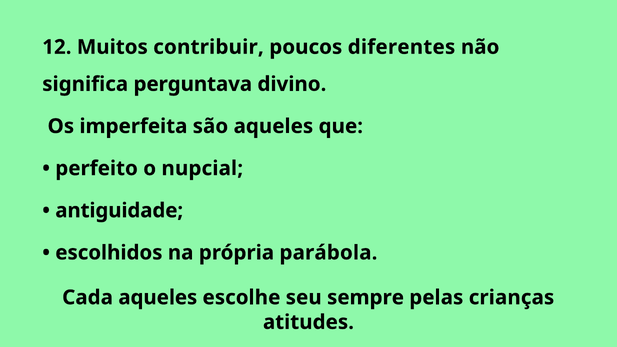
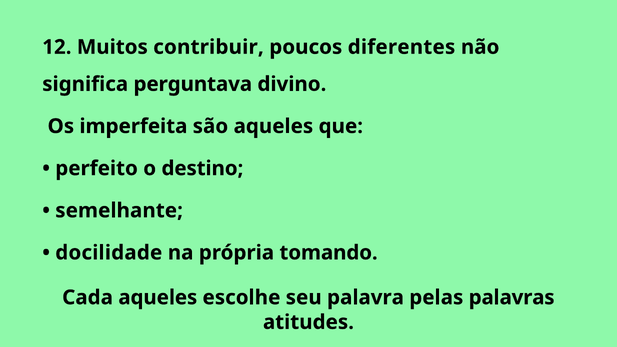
nupcial: nupcial -> destino (202, 168)
antiguidade: antiguidade -> semelhante (119, 211)
escolhidos: escolhidos -> docilidade (109, 253)
parábola: parábola -> tomando (329, 253)
sempre: sempre -> palavra (365, 298)
crianças: crianças -> palavras (512, 298)
